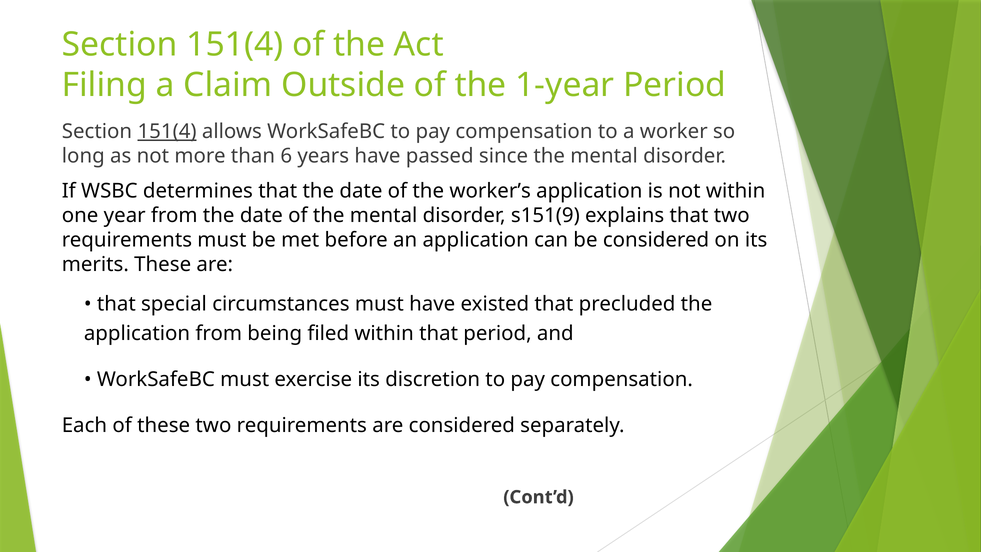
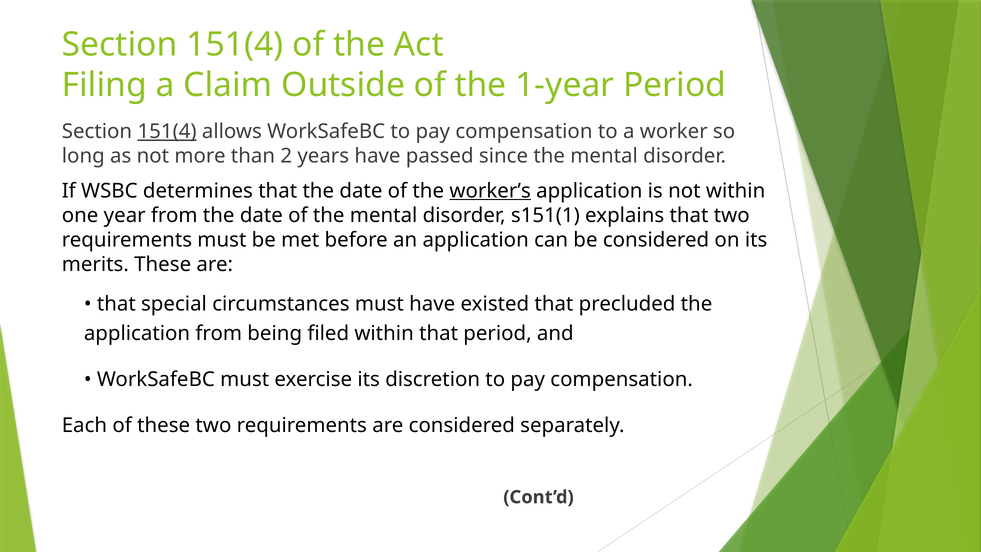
6: 6 -> 2 (286, 156)
worker’s underline: none -> present (490, 191)
s151(9: s151(9 -> s151(1 (545, 215)
